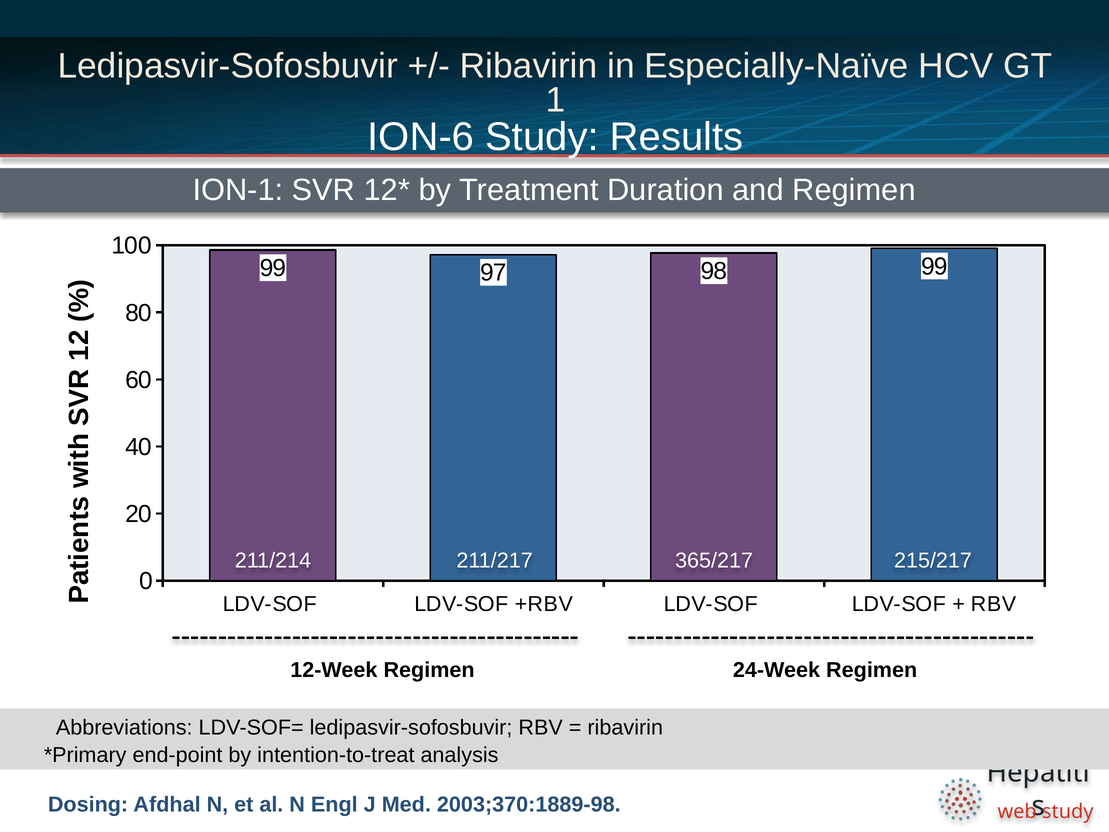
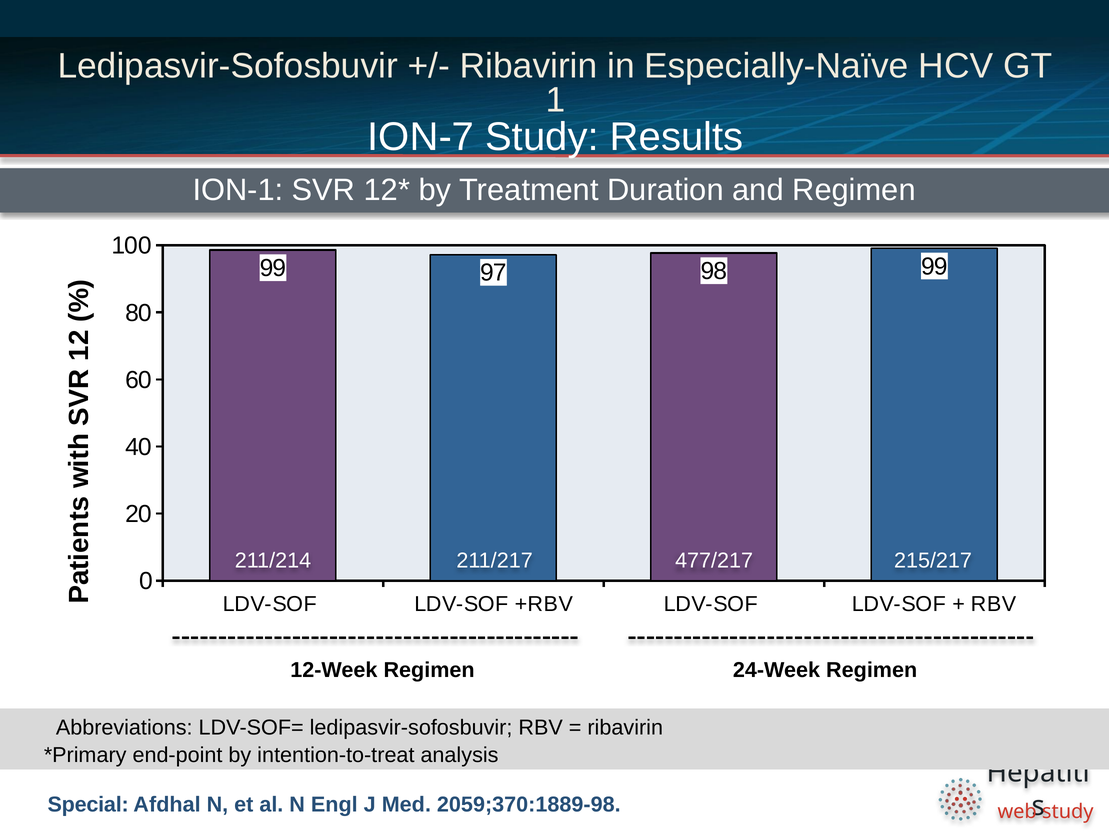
ION-6: ION-6 -> ION-7 (421, 137)
365/217: 365/217 -> 477/217 (714, 561)
Dosing: Dosing -> Special (88, 805)
2003;370:1889-98: 2003;370:1889-98 -> 2059;370:1889-98 (529, 805)
